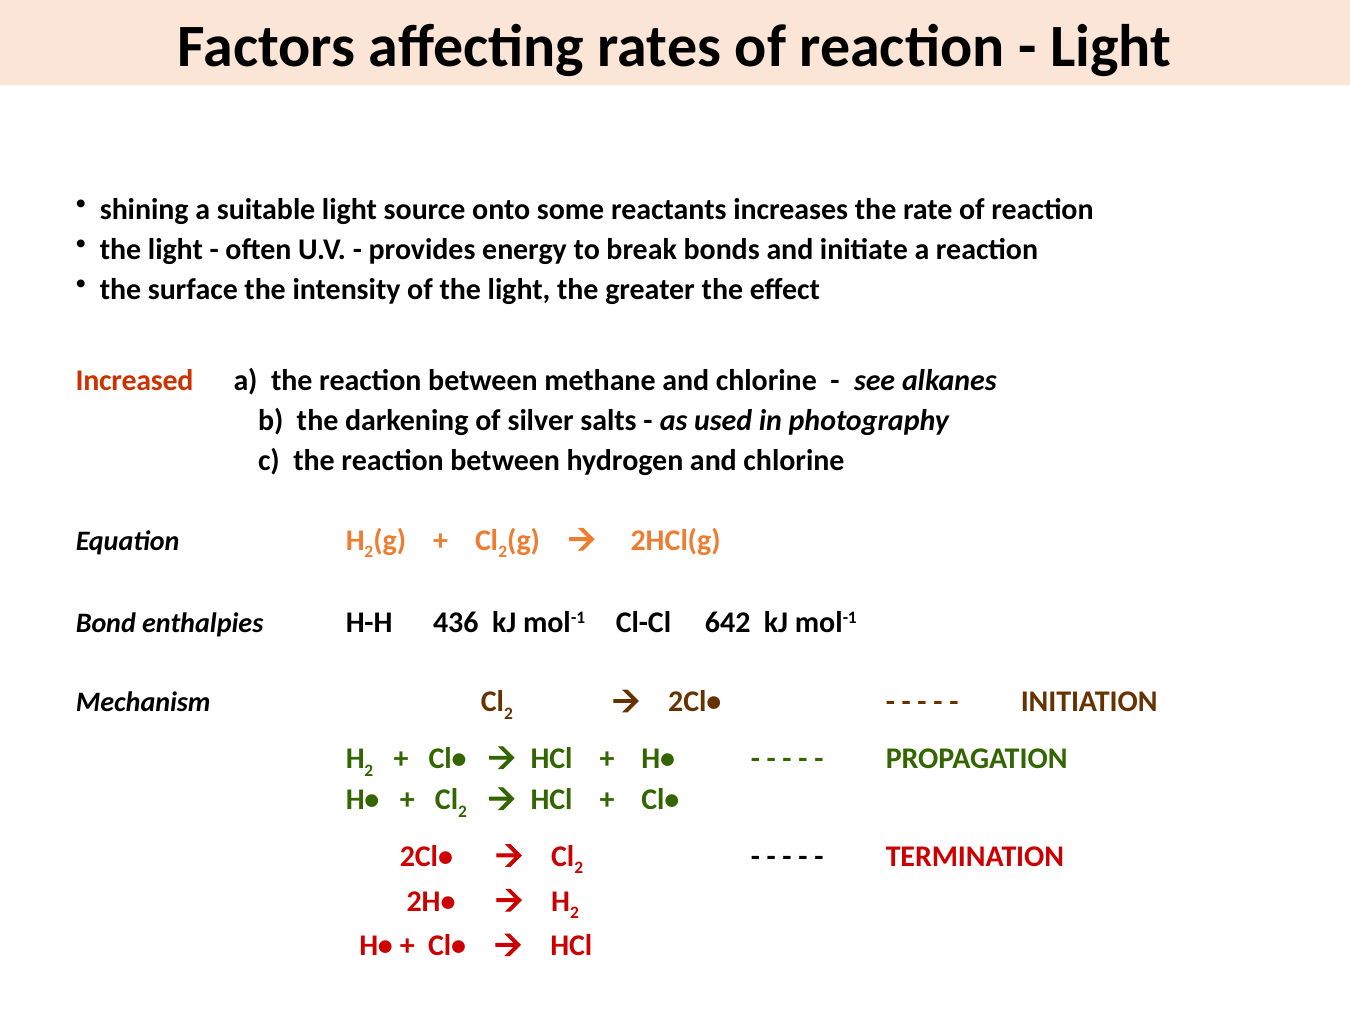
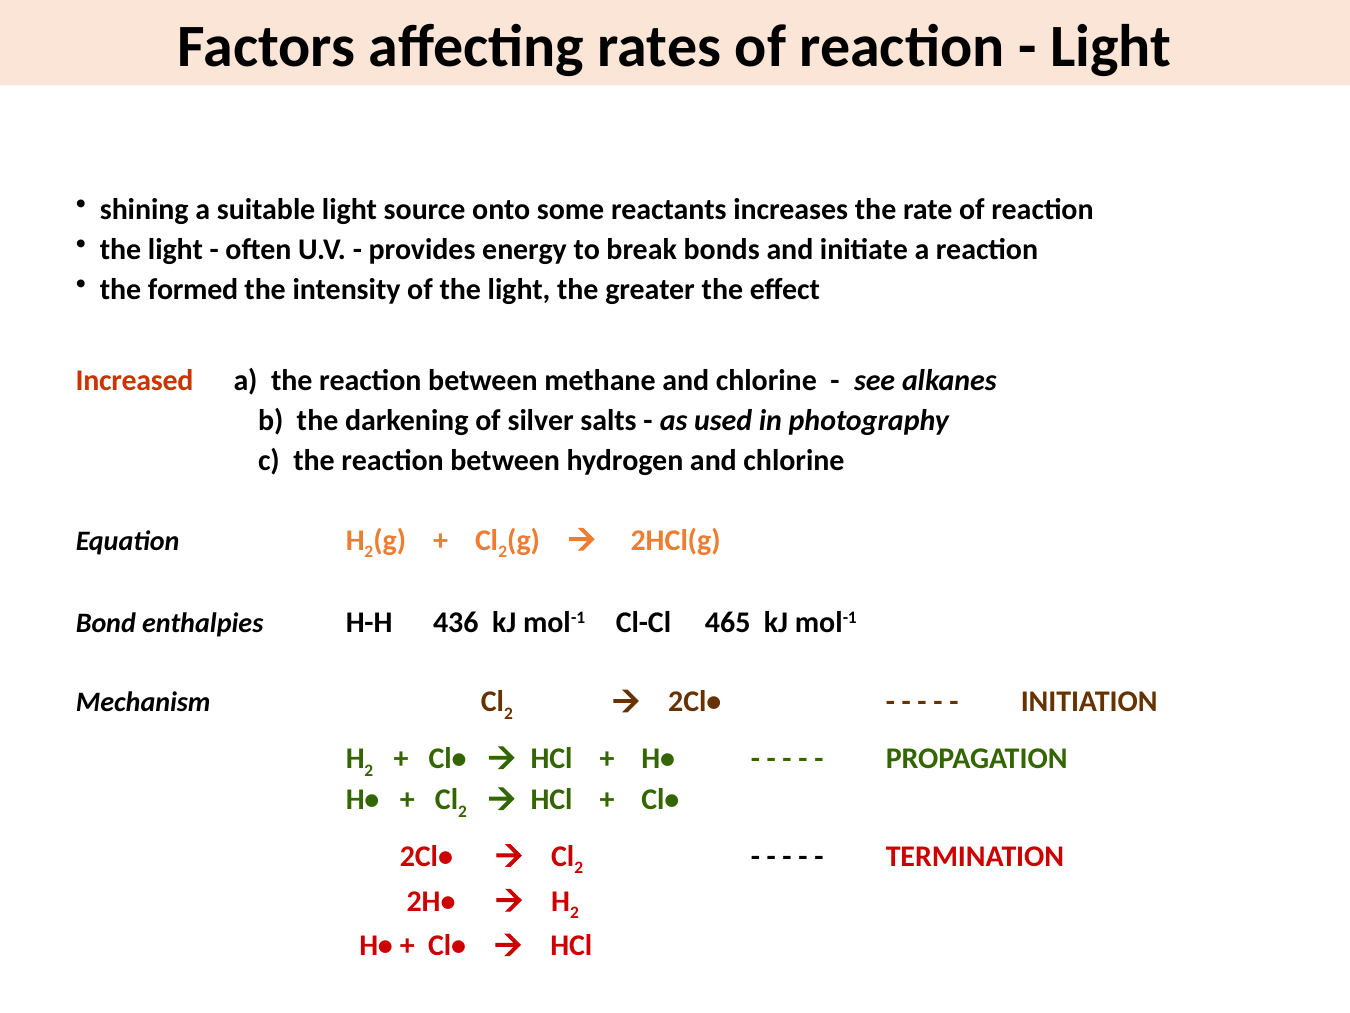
surface: surface -> formed (193, 289)
642: 642 -> 465 (728, 622)
